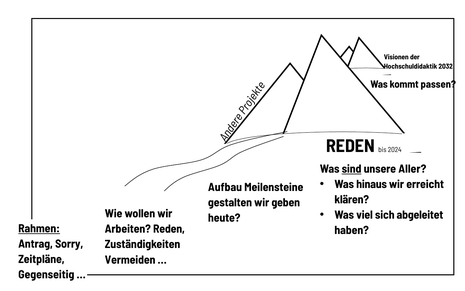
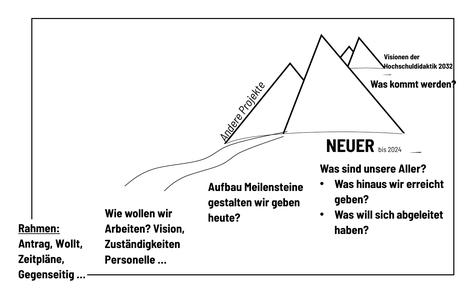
passen: passen -> werden (438, 84)
REDEN: REDEN -> NEUER (350, 146)
sind underline: present -> none (352, 169)
klären: klären -> geben (352, 199)
viel: viel -> will (364, 215)
Arbeiten Reden: Reden -> Vision (169, 229)
Sorry: Sorry -> Wollt (69, 244)
Vermeiden: Vermeiden -> Personelle (130, 259)
